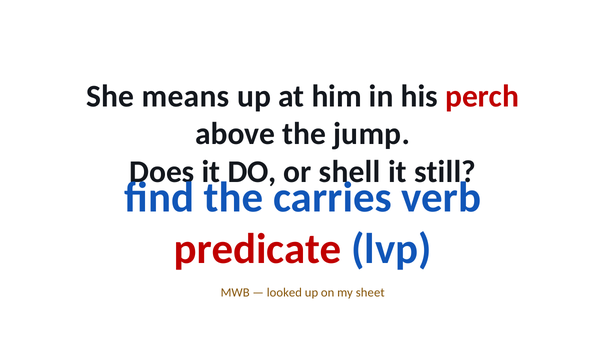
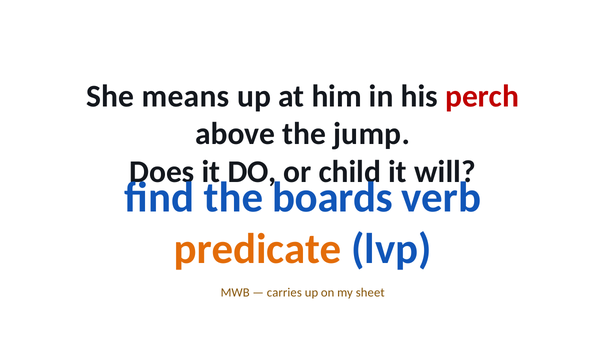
shell: shell -> child (350, 172)
still: still -> will (445, 172)
carries: carries -> boards (333, 198)
predicate colour: red -> orange (258, 249)
looked: looked -> carries (284, 292)
